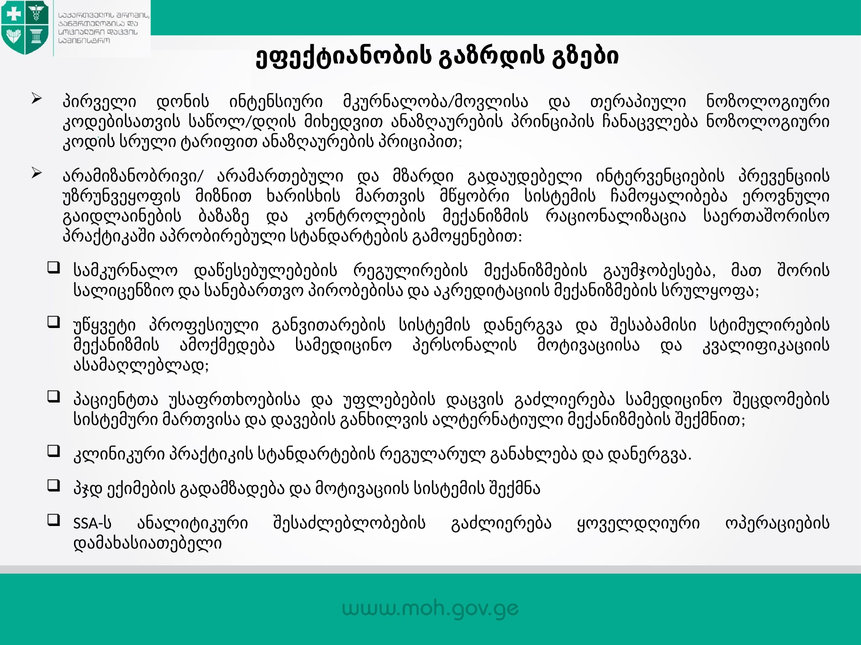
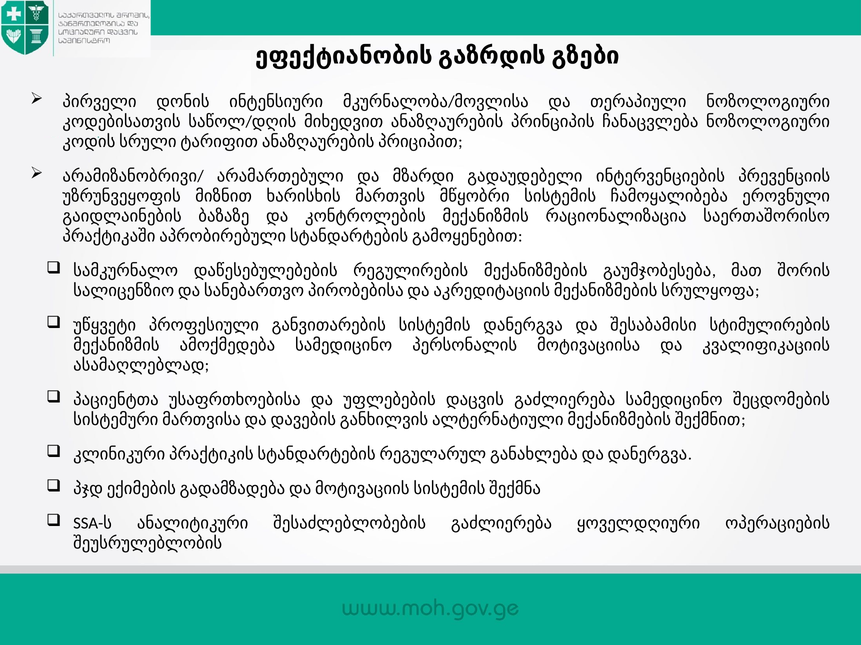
დამახასიათებელი: დამახასიათებელი -> შეუსრულებლობის (148, 544)
